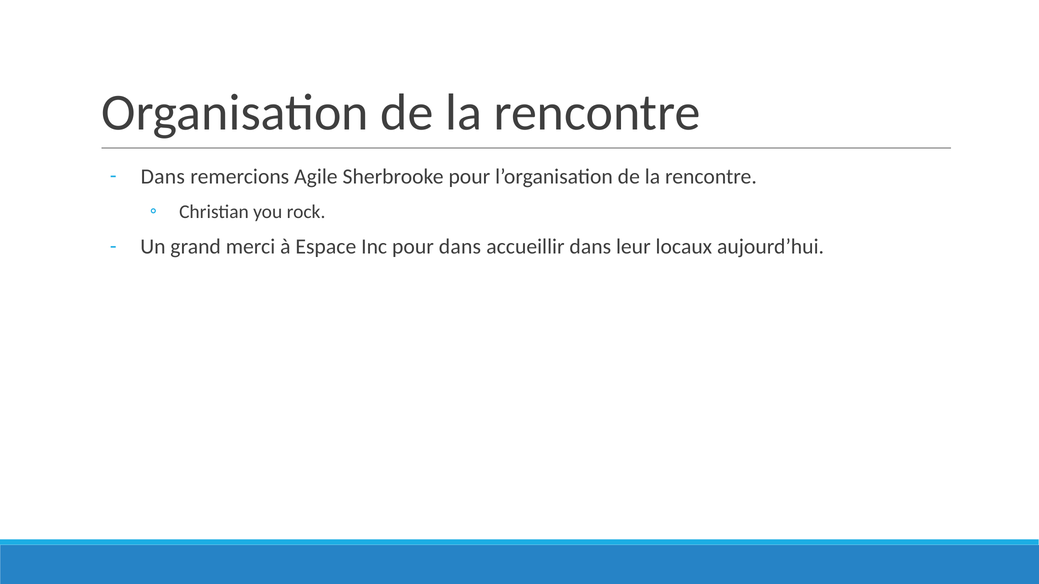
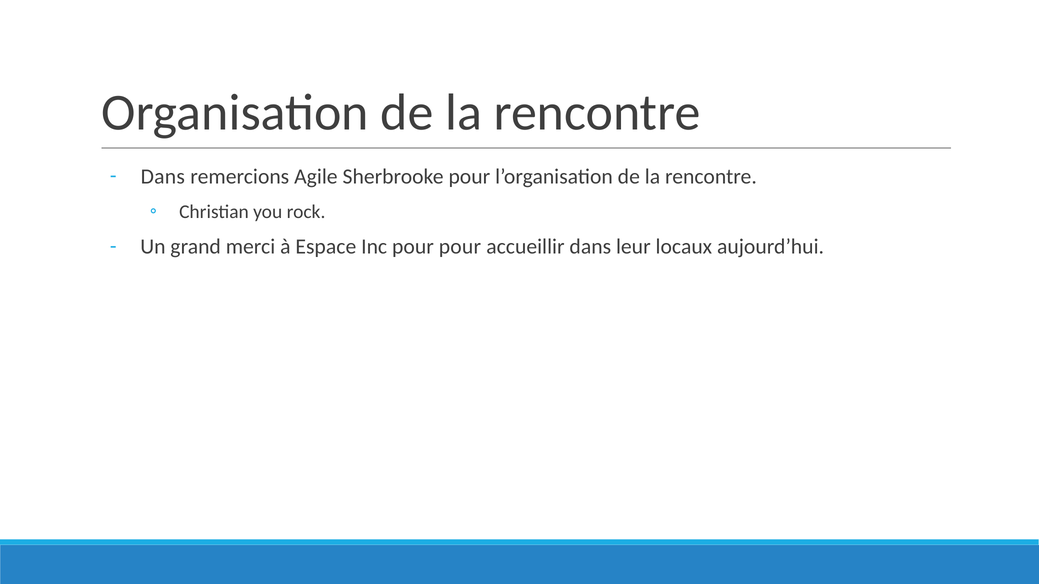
pour dans: dans -> pour (460, 247)
